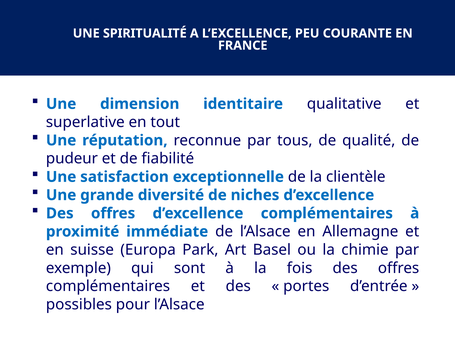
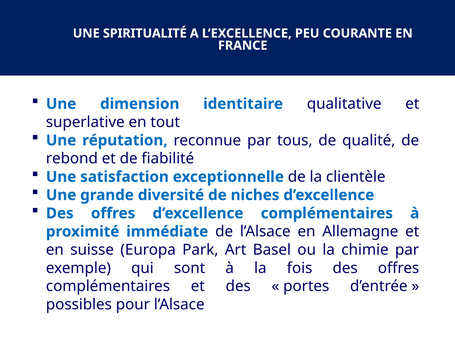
pudeur: pudeur -> rebond (72, 158)
